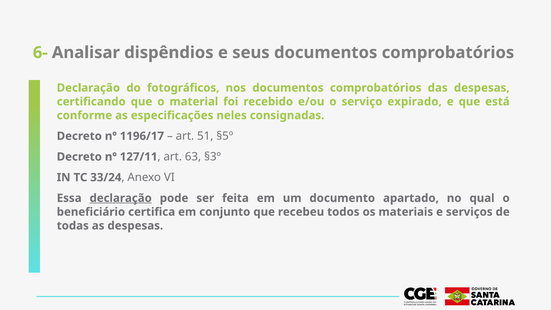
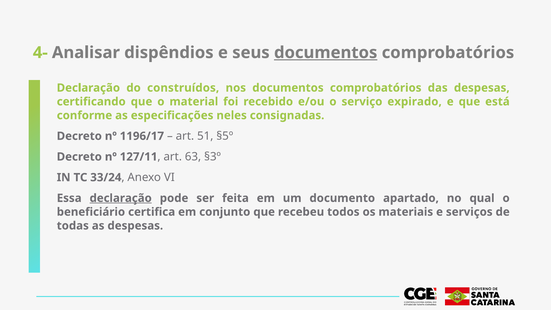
6-: 6- -> 4- (40, 53)
documentos underline: none -> present (326, 53)
fotográficos: fotográficos -> construídos (183, 88)
